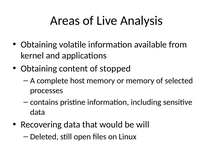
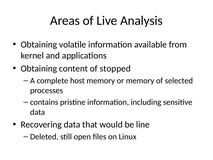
will: will -> line (143, 124)
